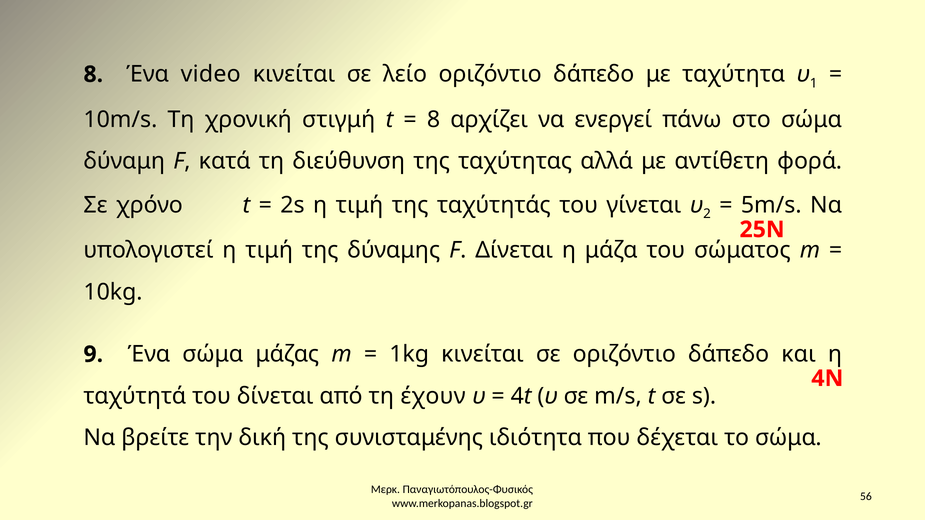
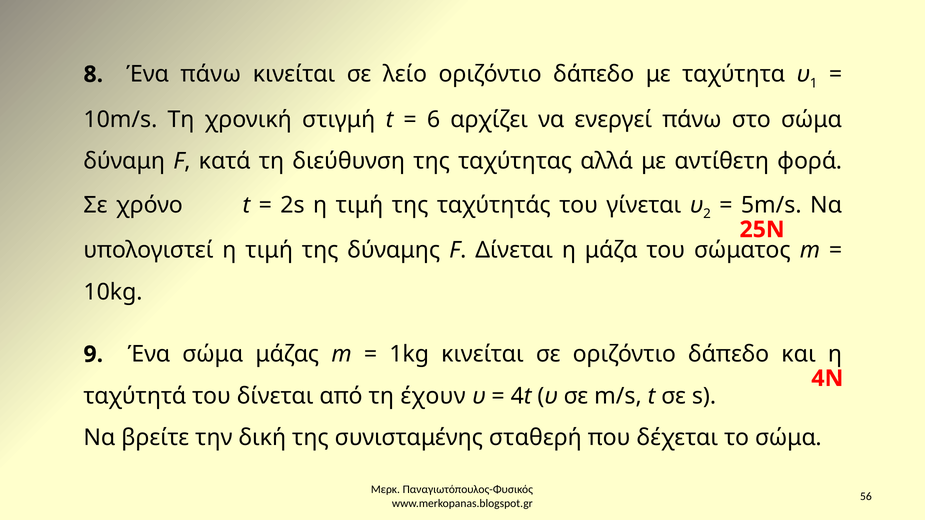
Ένα video: video -> πάνω (211, 74)
8: 8 -> 6 (434, 120)
ιδιότητα: ιδιότητα -> σταθερή (535, 438)
